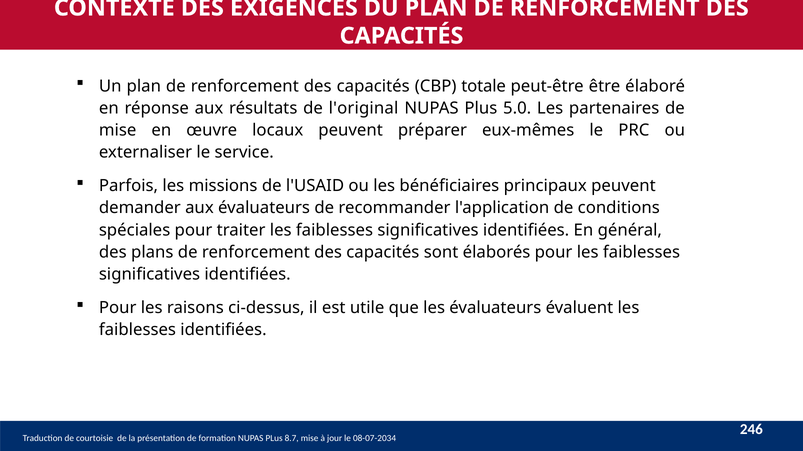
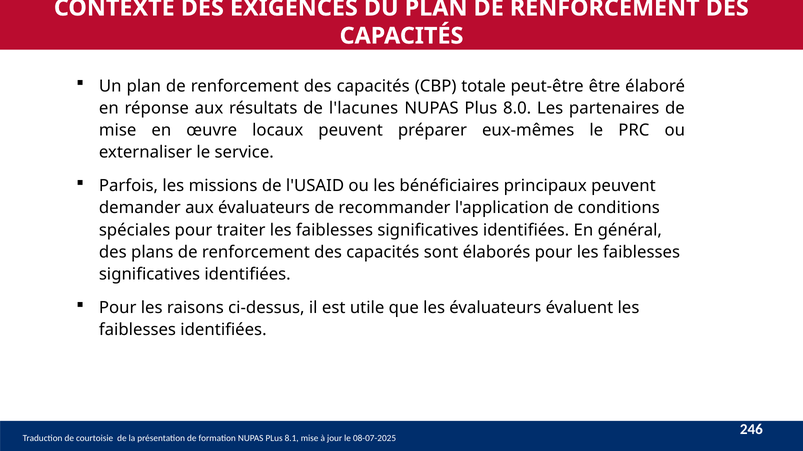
l'original: l'original -> l'lacunes (364, 108)
5.0: 5.0 -> 8.0 (517, 108)
8.7: 8.7 -> 8.1 (292, 439)
08-07-2034: 08-07-2034 -> 08-07-2025 (375, 439)
